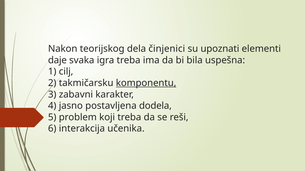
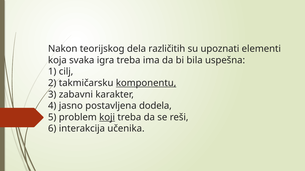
činjenici: činjenici -> različitih (167, 49)
daje: daje -> koja (57, 60)
koji underline: none -> present (107, 118)
